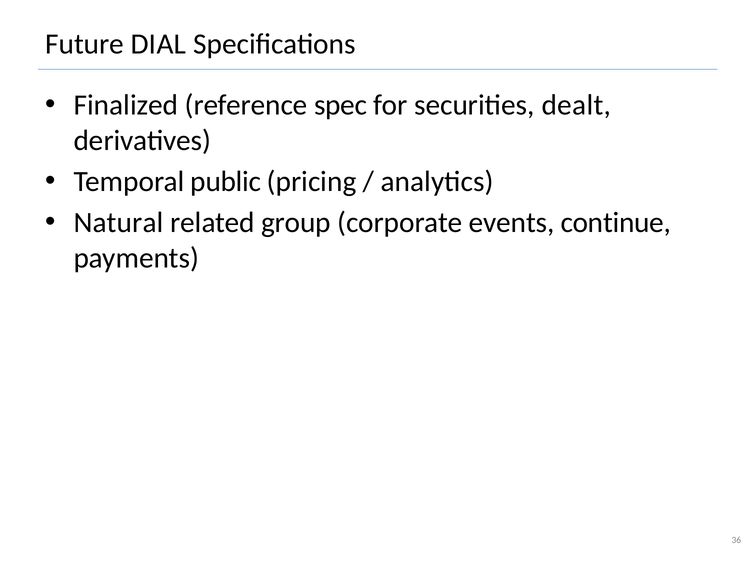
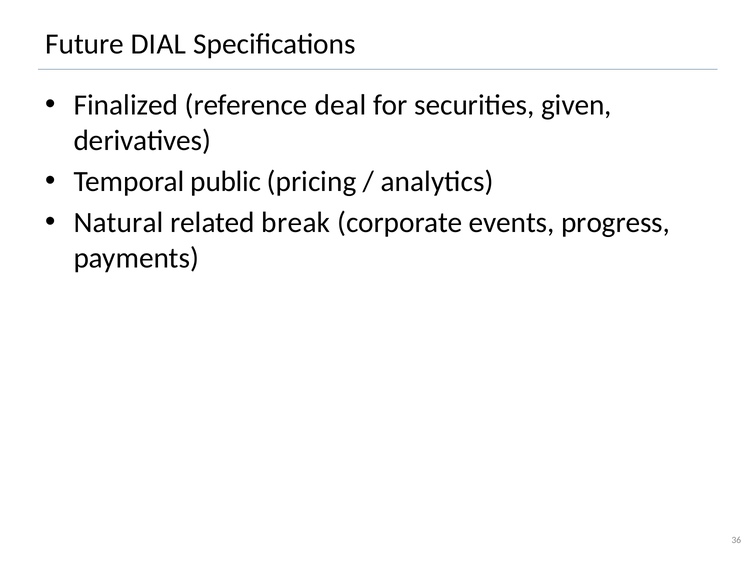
spec: spec -> deal (340, 105)
dealt: dealt -> given (576, 105)
group: group -> break (296, 223)
continue: continue -> progress (616, 223)
